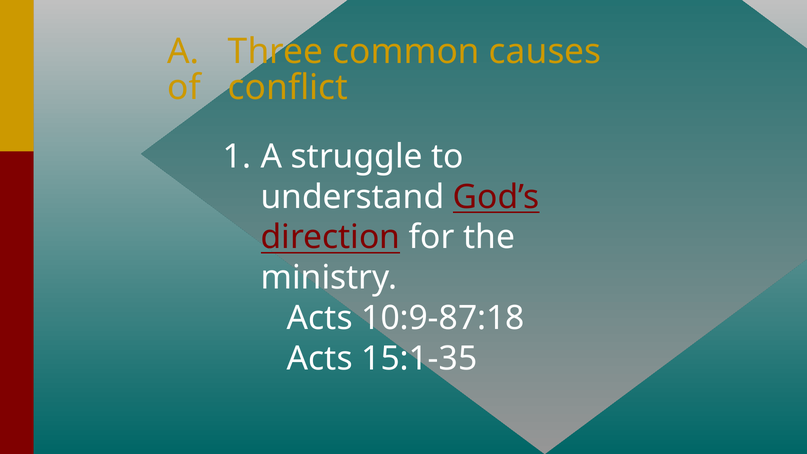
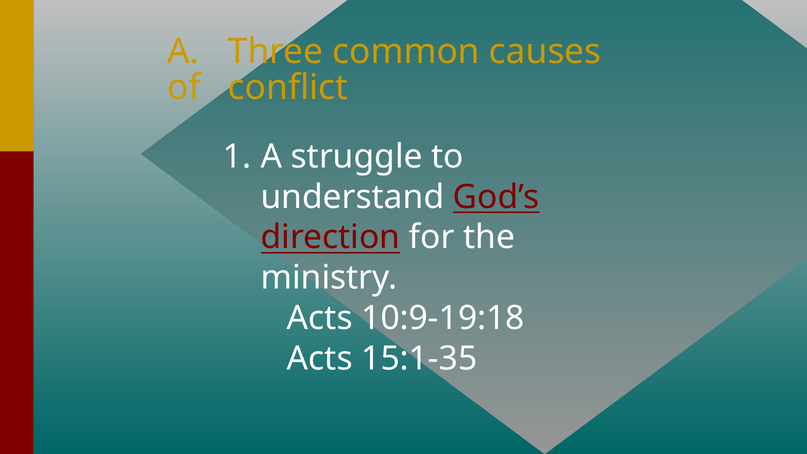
10:9-87:18: 10:9-87:18 -> 10:9-19:18 (443, 318)
